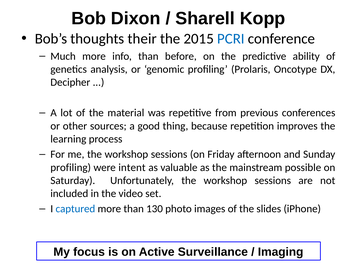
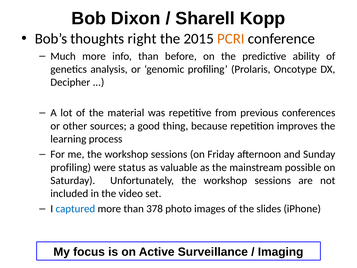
their: their -> right (142, 39)
PCRI colour: blue -> orange (231, 39)
intent: intent -> status (132, 167)
130: 130 -> 378 (155, 209)
